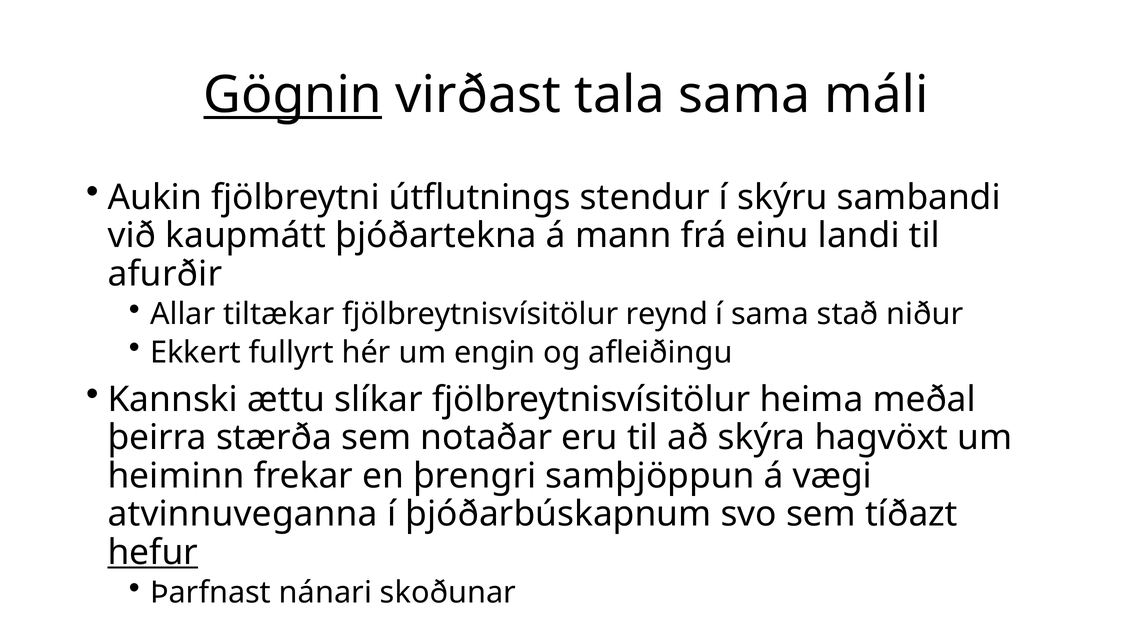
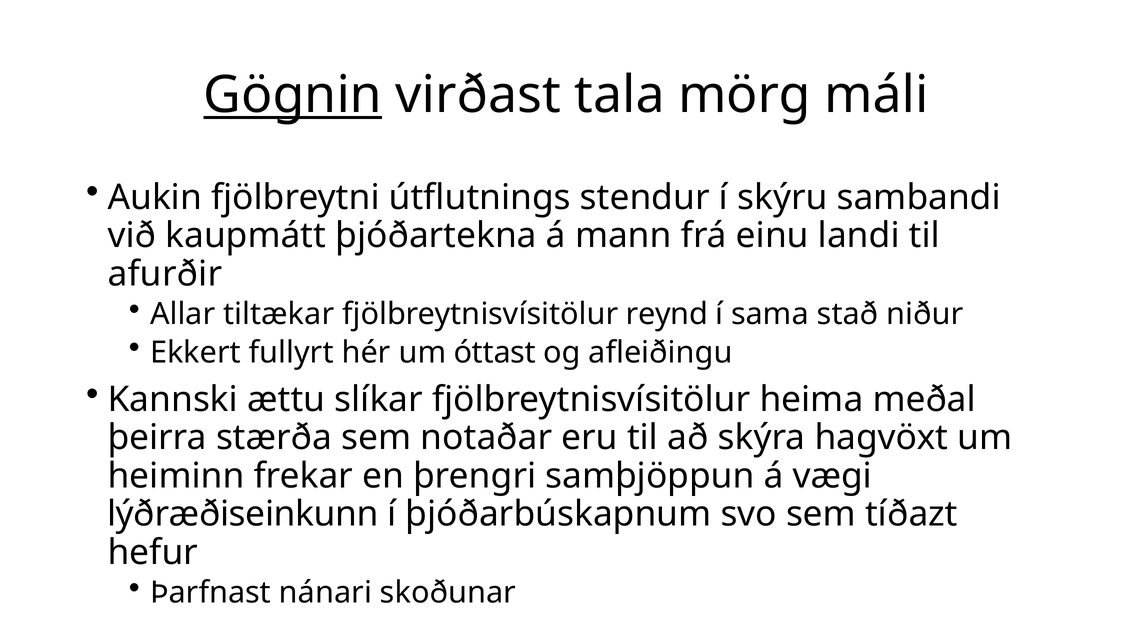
tala sama: sama -> mörg (744, 95)
engin: engin -> óttast (495, 353)
atvinnuveganna: atvinnuveganna -> lýðræðiseinkunn (243, 514)
hefur underline: present -> none (153, 553)
